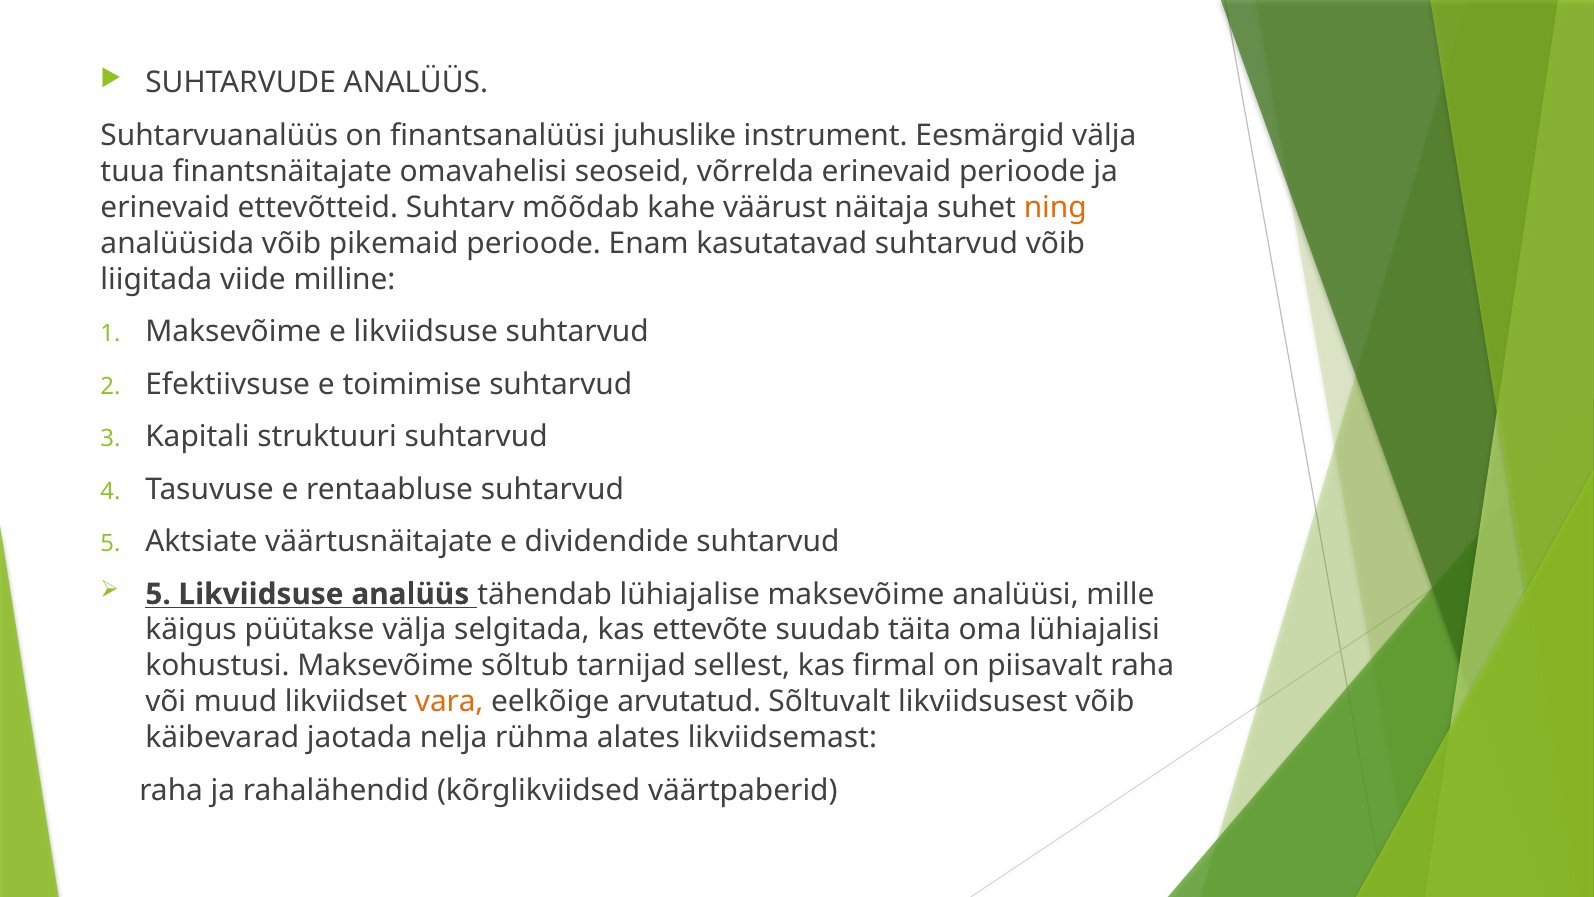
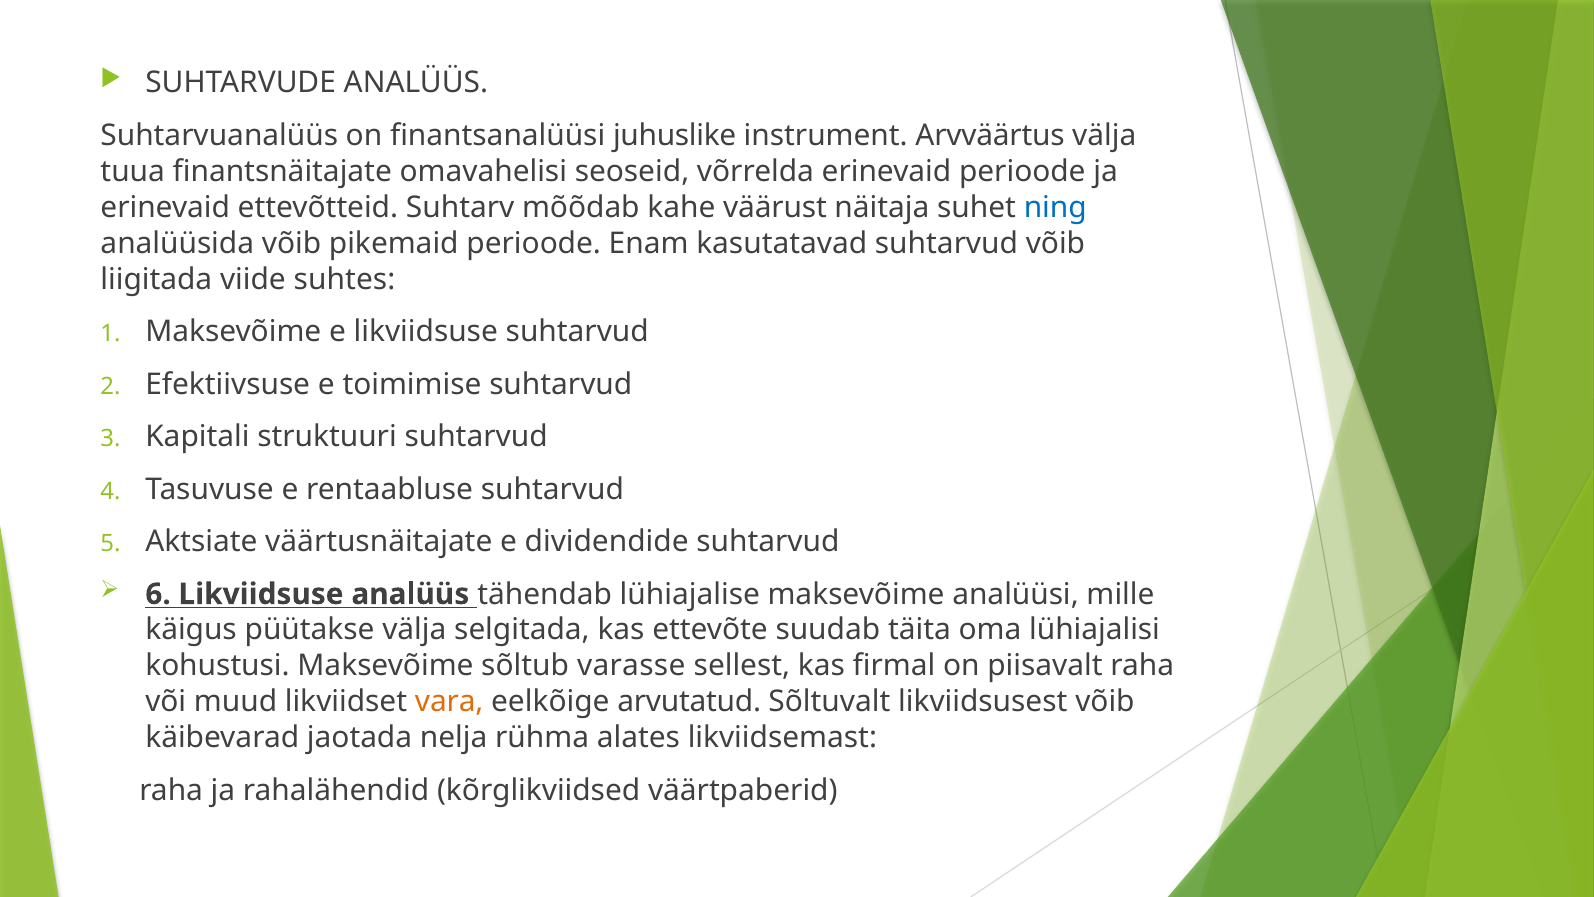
Eesmärgid: Eesmärgid -> Arvväärtus (990, 136)
ning colour: orange -> blue (1055, 207)
milline: milline -> suhtes (345, 279)
5: 5 -> 6 (158, 594)
tarnijad: tarnijad -> varasse (631, 666)
